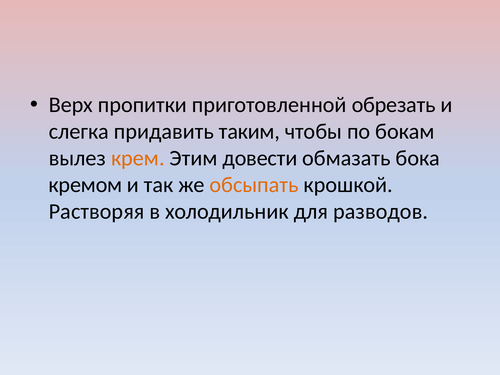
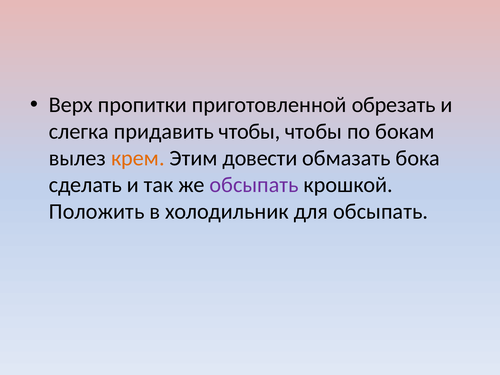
придавить таким: таким -> чтобы (249, 132)
кремом: кремом -> сделать (85, 185)
обсыпать colour: orange -> purple (254, 185)
Растворяя: Растворяя -> Положить (97, 212)
для разводов: разводов -> обсыпать (381, 212)
